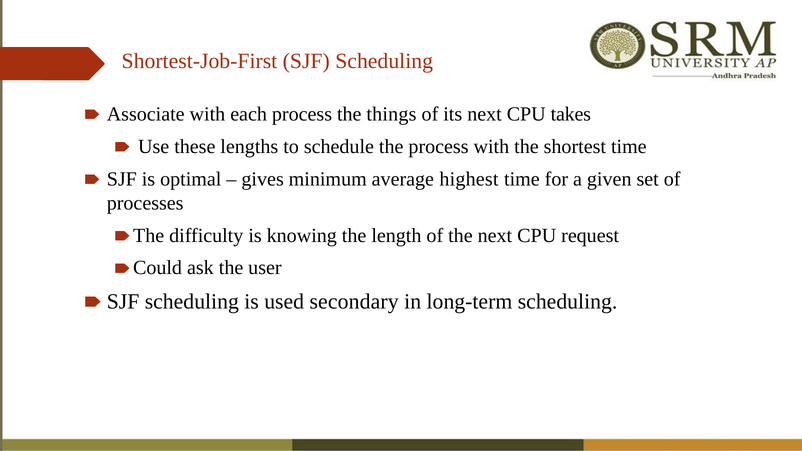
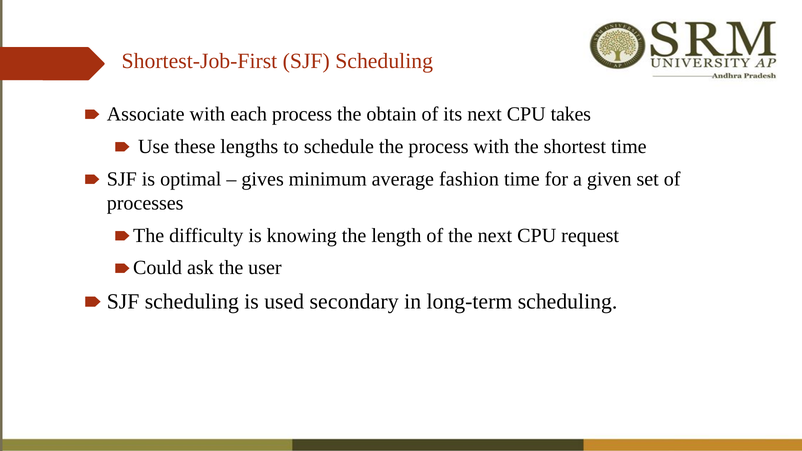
things: things -> obtain (392, 114)
highest: highest -> fashion (469, 179)
